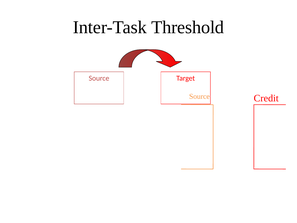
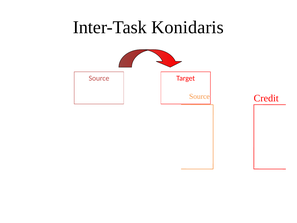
Threshold: Threshold -> Konidaris (188, 27)
